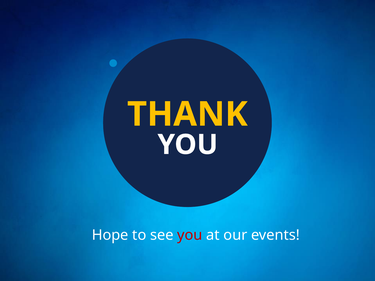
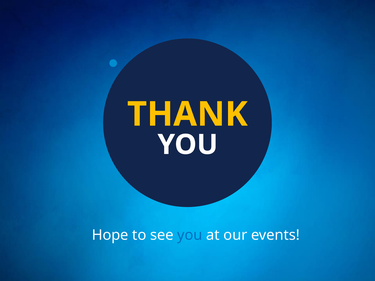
you colour: red -> blue (190, 235)
